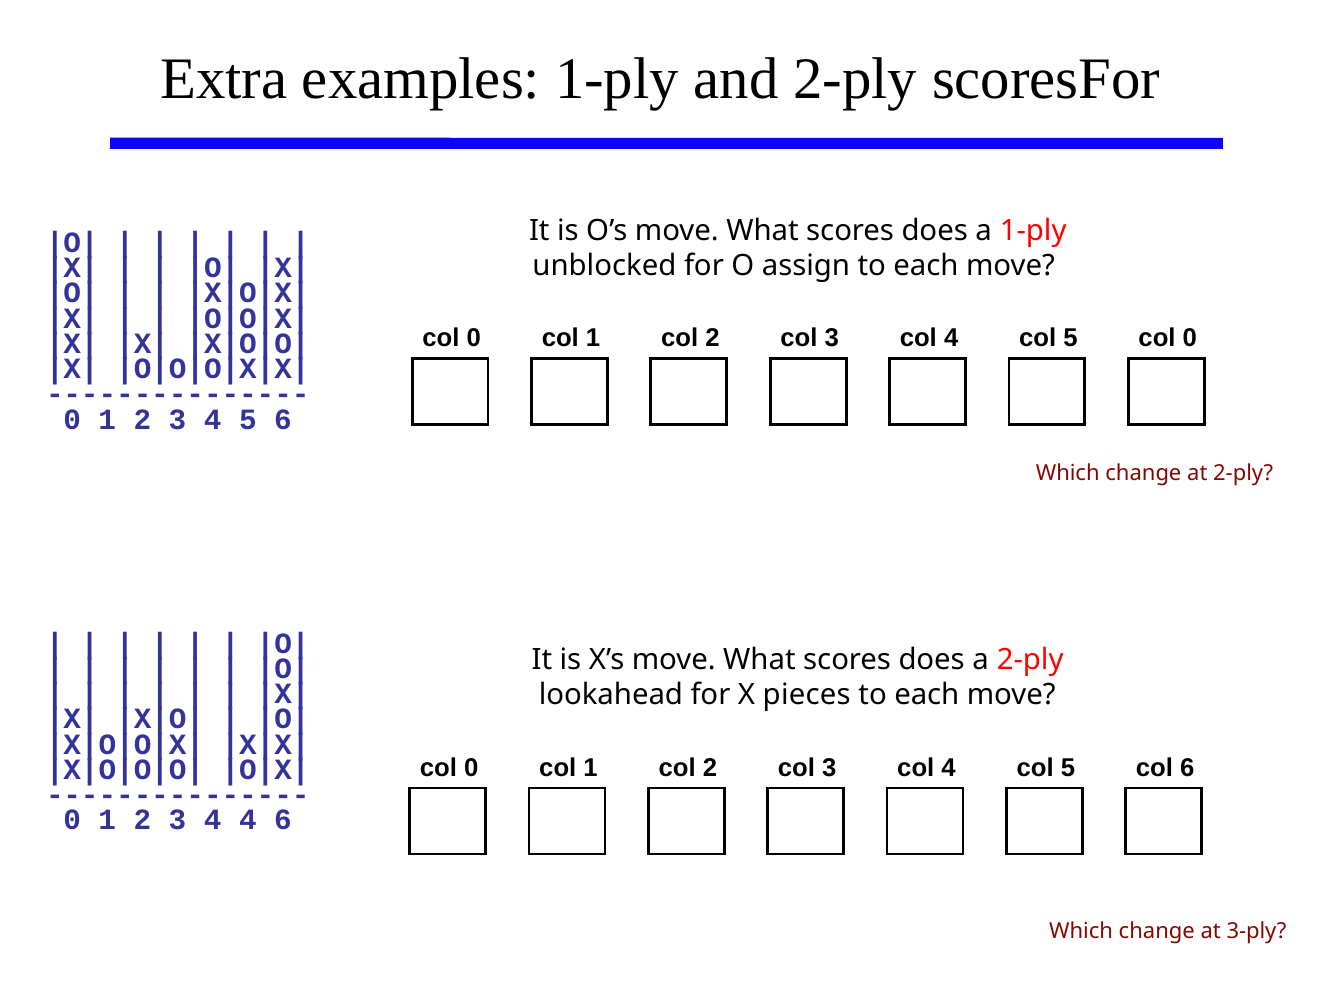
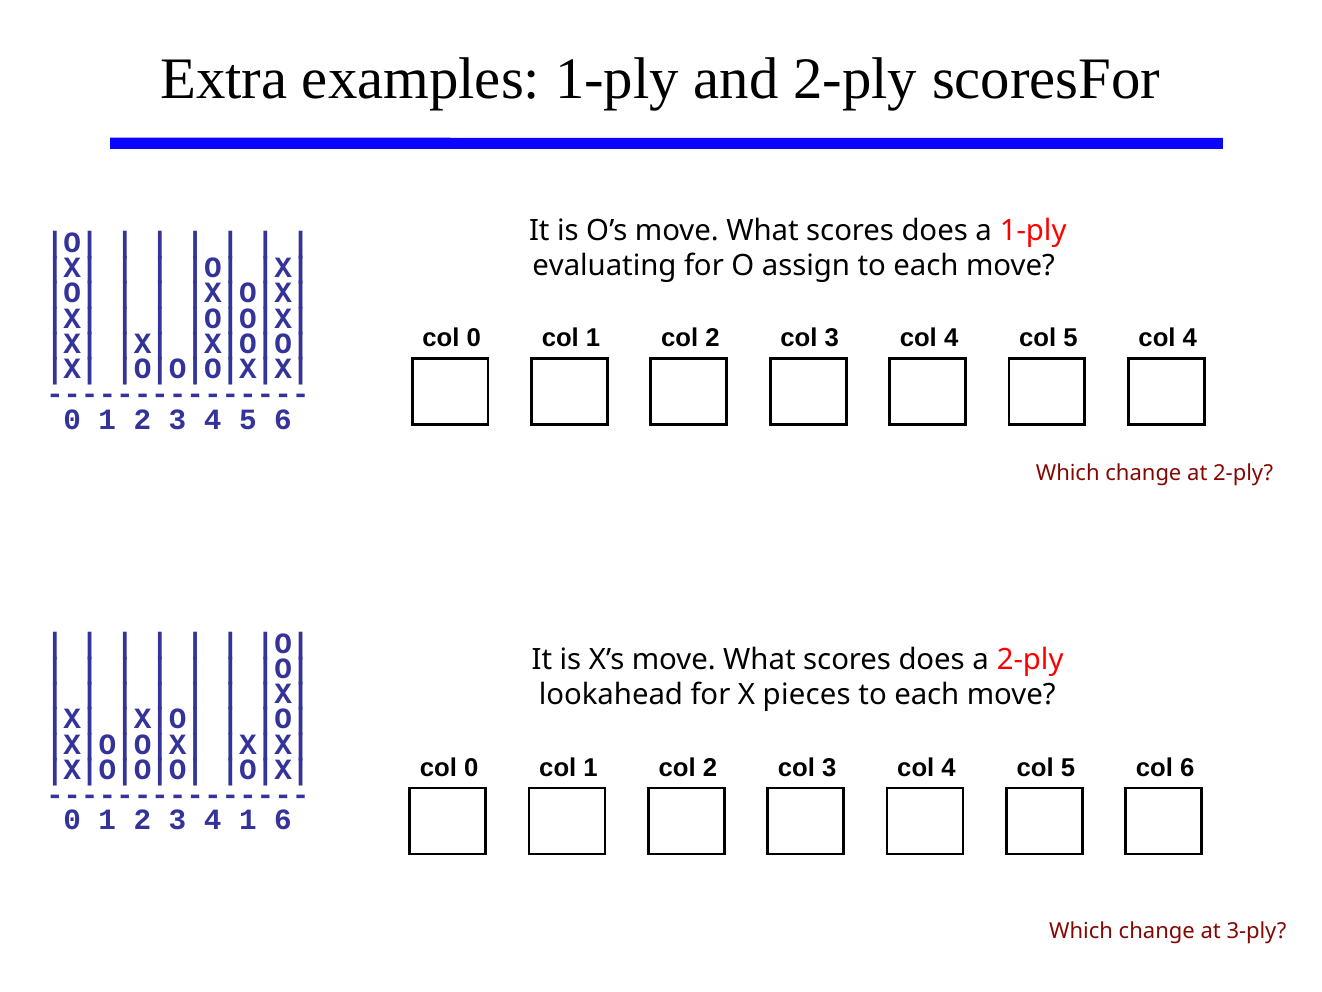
unblocked: unblocked -> evaluating (604, 266)
5 col 0: 0 -> 4 (1190, 338)
4 4: 4 -> 1 (248, 820)
